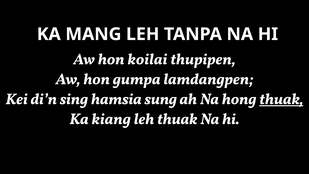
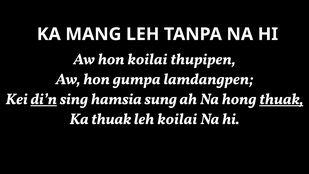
di’n underline: none -> present (44, 99)
Ka kiang: kiang -> thuak (111, 119)
leh thuak: thuak -> koilai (177, 119)
